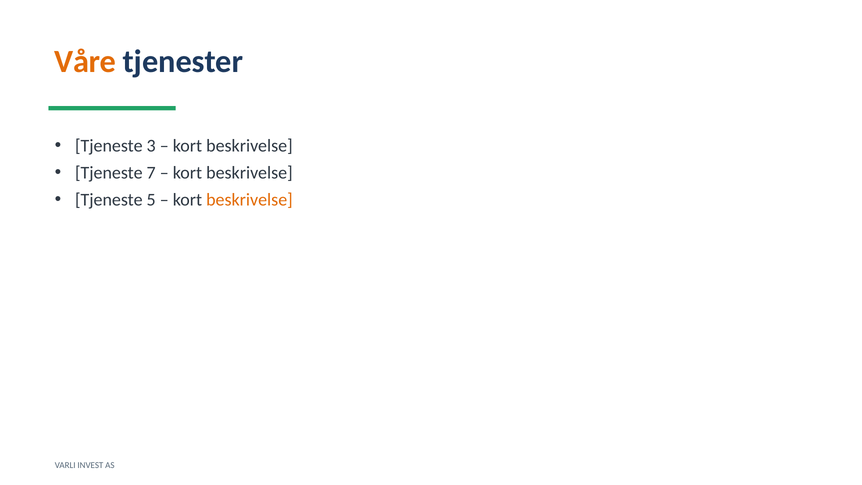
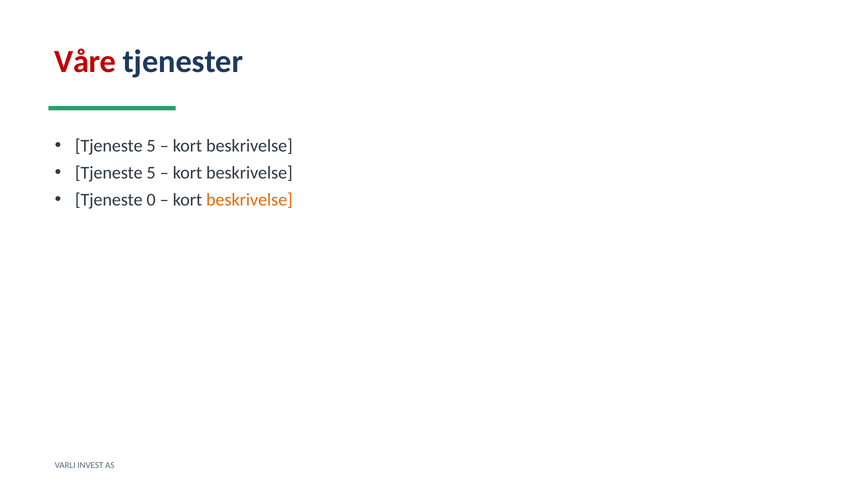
Våre colour: orange -> red (85, 62)
3: 3 -> 5 (151, 146)
7: 7 -> 5 (151, 173)
5: 5 -> 0 (151, 200)
